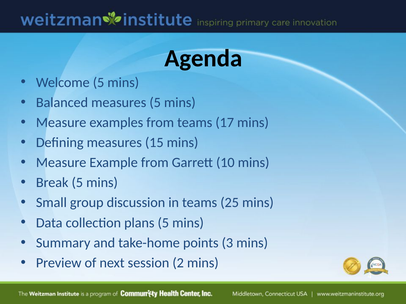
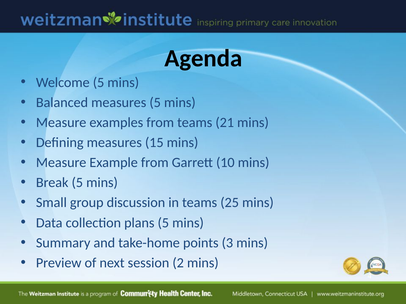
17: 17 -> 21 (225, 123)
